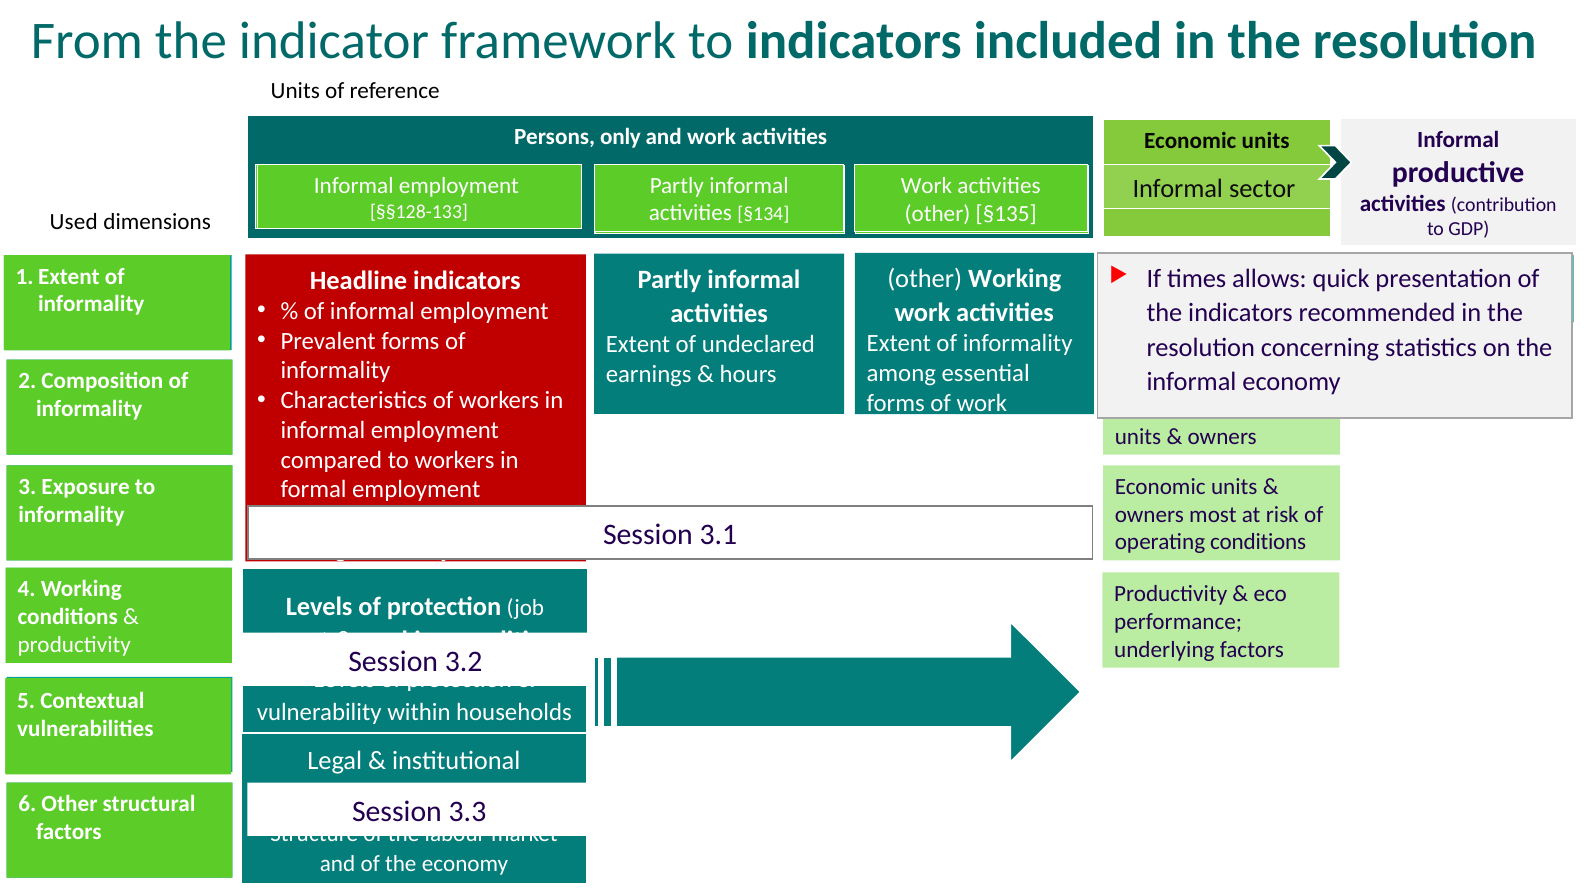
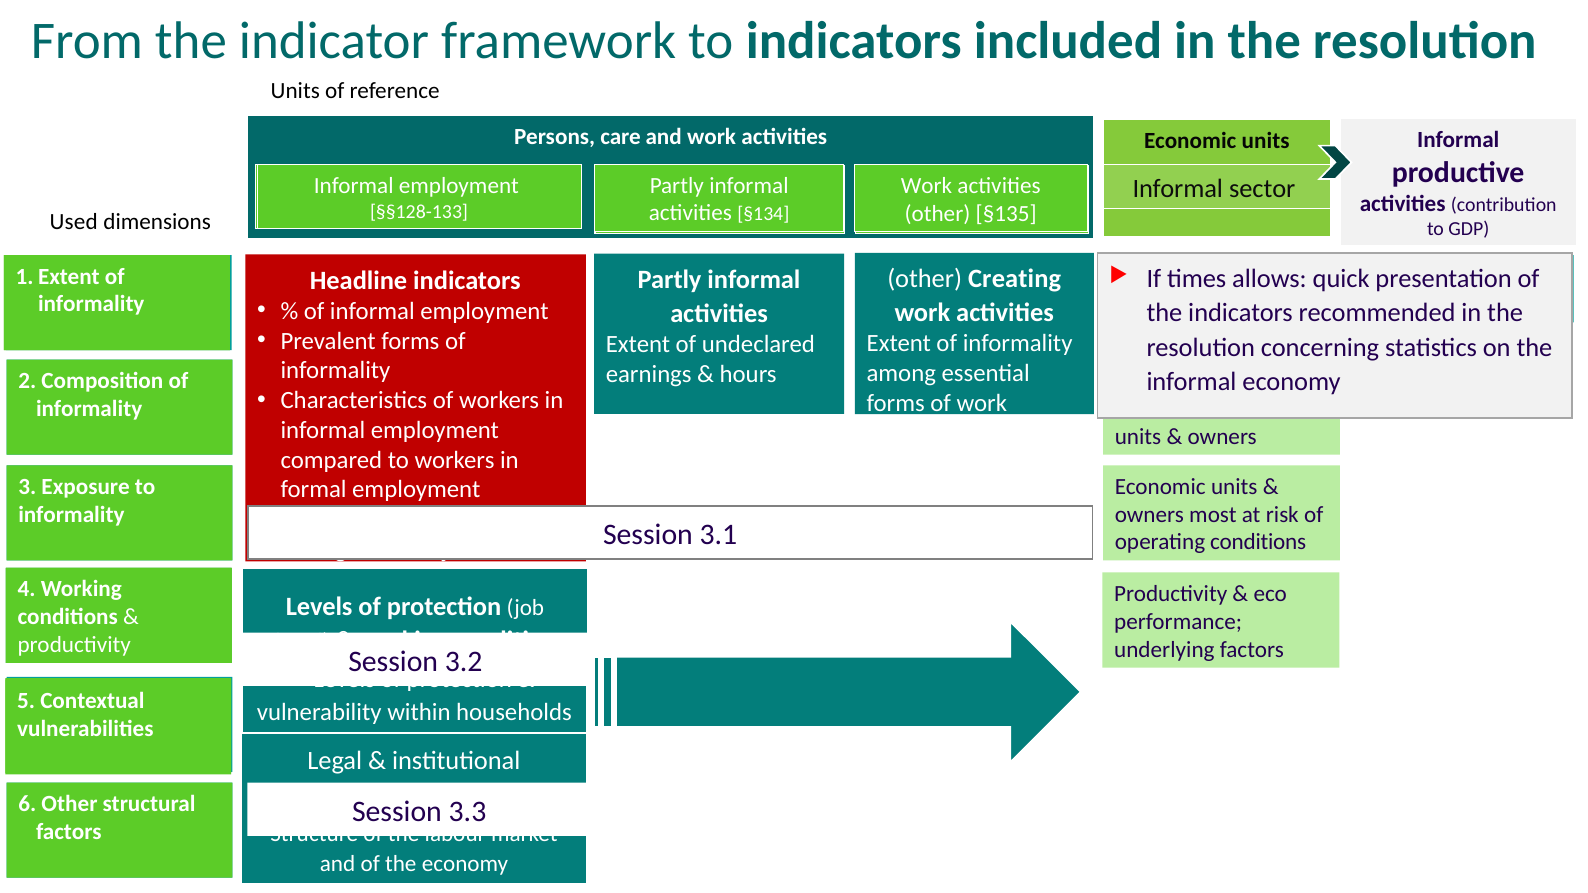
only: only -> care (621, 137)
other Working: Working -> Creating (1015, 279)
